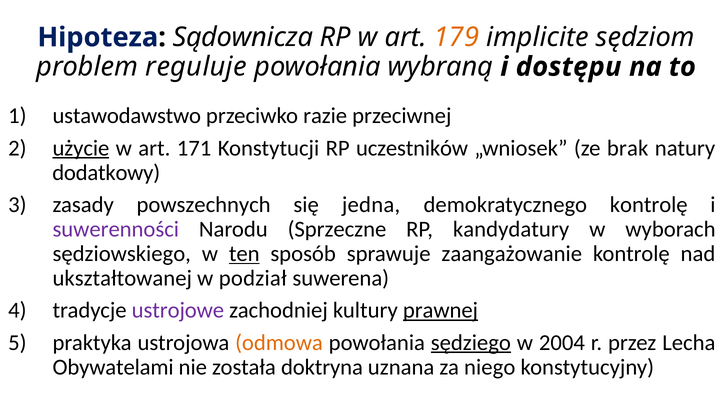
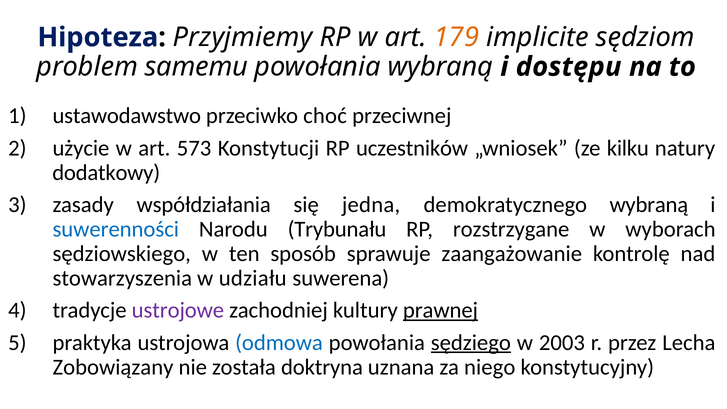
Sądownicza: Sądownicza -> Przyjmiemy (243, 37)
reguluje: reguluje -> samemu (196, 67)
razie: razie -> choć (325, 116)
użycie underline: present -> none (81, 148)
171: 171 -> 573 (194, 148)
brak: brak -> kilku (628, 148)
powszechnych: powszechnych -> współdziałania (204, 205)
demokratycznego kontrolę: kontrolę -> wybraną (649, 205)
suwerenności colour: purple -> blue (116, 229)
Sprzeczne: Sprzeczne -> Trybunału (337, 229)
kandydatury: kandydatury -> rozstrzygane (511, 229)
ten underline: present -> none (244, 254)
ukształtowanej: ukształtowanej -> stowarzyszenia (122, 278)
podział: podział -> udziału (253, 278)
odmowa colour: orange -> blue (279, 342)
2004: 2004 -> 2003 (562, 342)
Obywatelami: Obywatelami -> Zobowiązany (113, 367)
